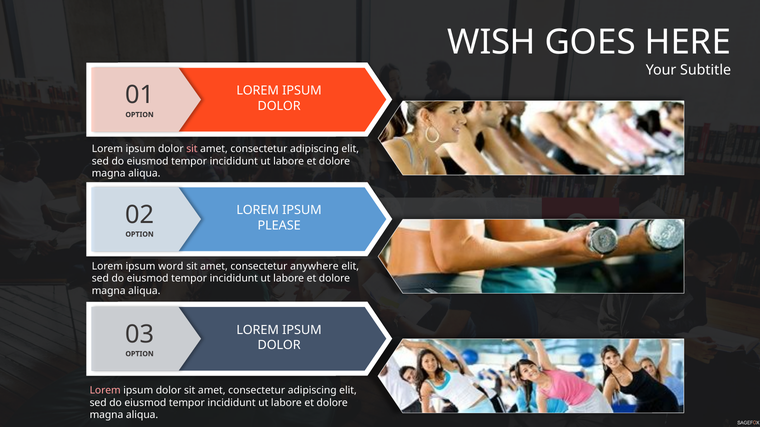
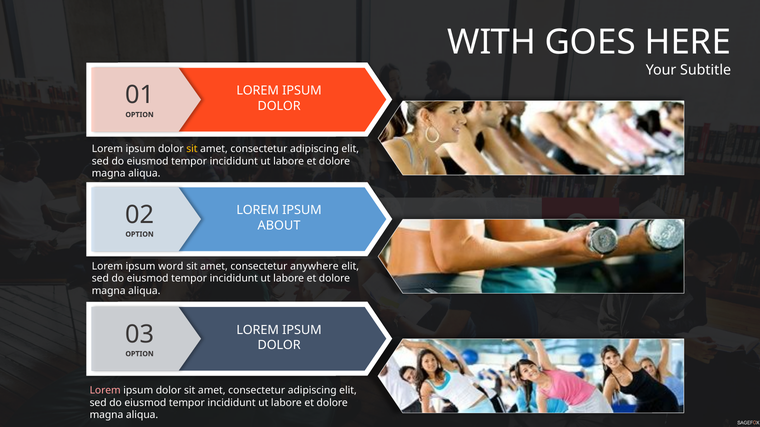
WISH: WISH -> WITH (492, 42)
sit colour: pink -> yellow (192, 149)
PLEASE: PLEASE -> ABOUT (279, 226)
